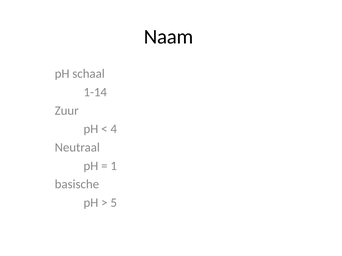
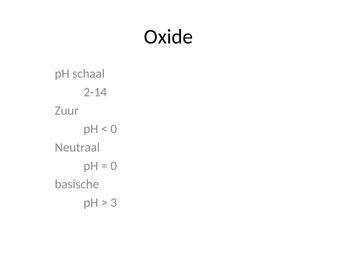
Naam: Naam -> Oxide (168, 37)
1-14: 1-14 -> 2-14 (95, 92)
4: 4 -> 0 (114, 129)
1: 1 -> 0 (114, 166)
5: 5 -> 3 (114, 203)
